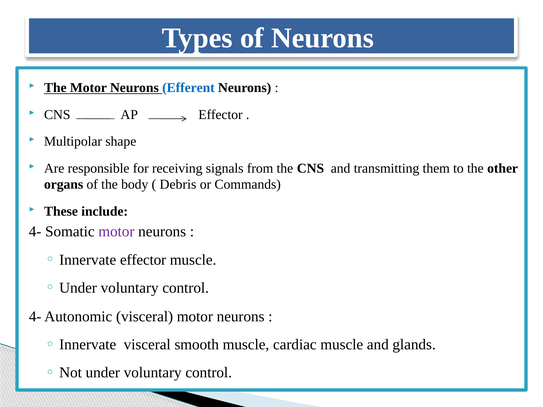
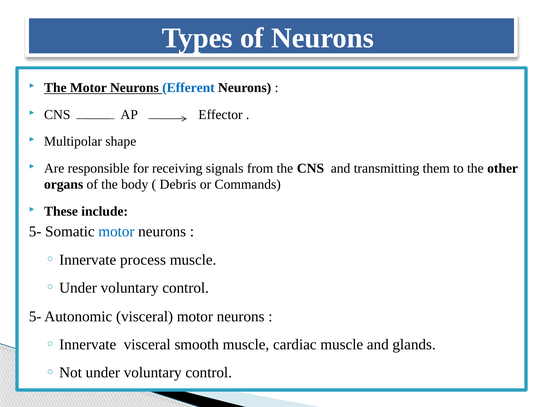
4-: 4- -> 5- (35, 232)
motor colour: purple -> blue (116, 232)
Innervate effector: effector -> process (143, 260)
4-: 4- -> 5- (35, 317)
